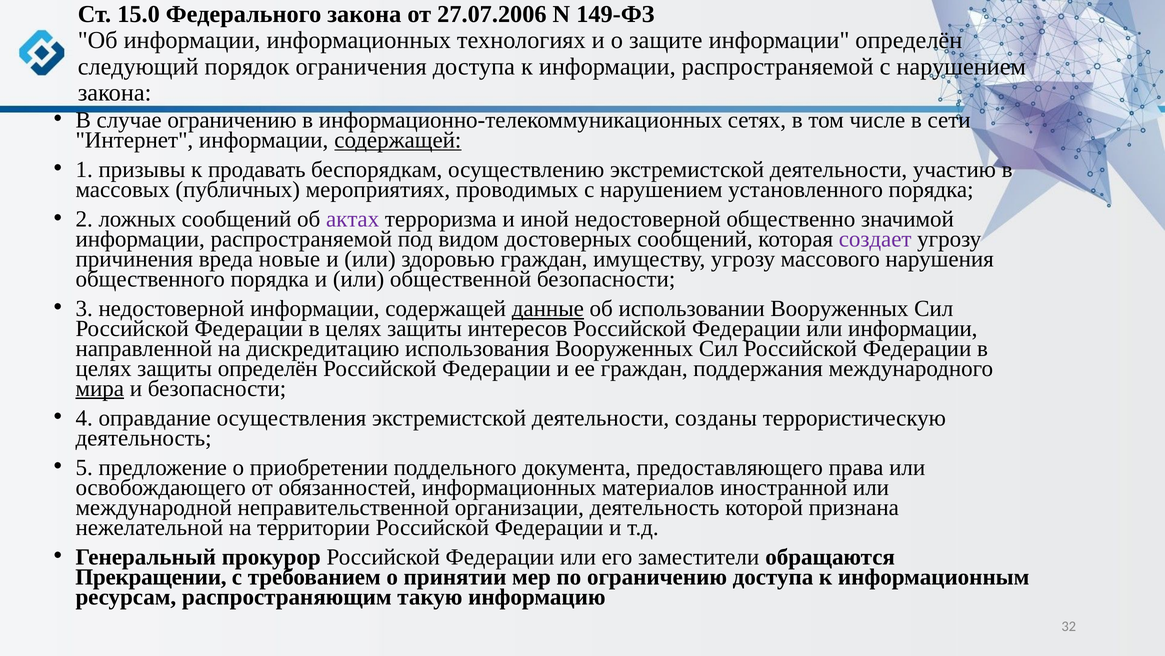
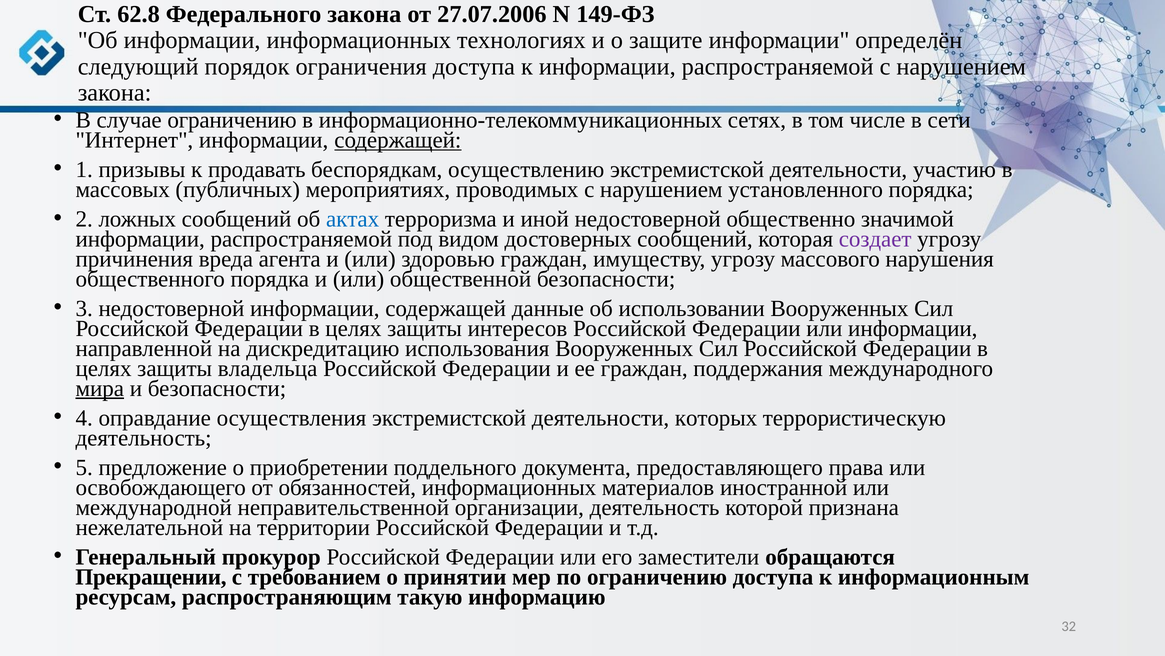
15.0: 15.0 -> 62.8 (139, 14)
актах colour: purple -> blue (353, 219)
новые: новые -> агента (290, 259)
данные underline: present -> none (548, 308)
защиты определён: определён -> владельца (268, 368)
созданы: созданы -> которых (716, 418)
